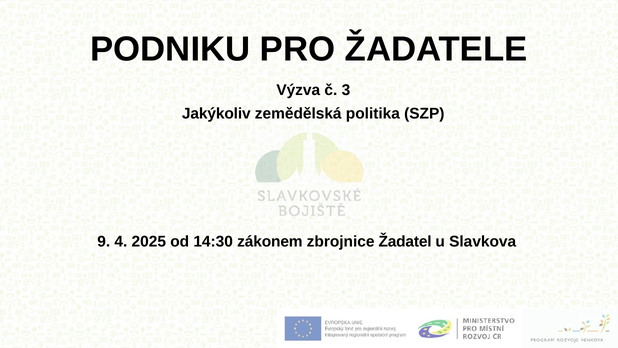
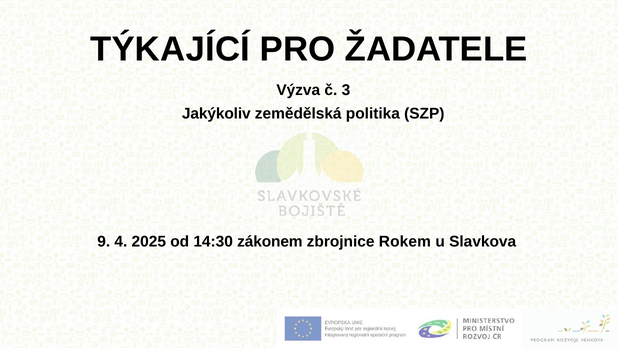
PODNIKU: PODNIKU -> TÝKAJÍCÍ (170, 49)
Žadatel: Žadatel -> Rokem (405, 242)
